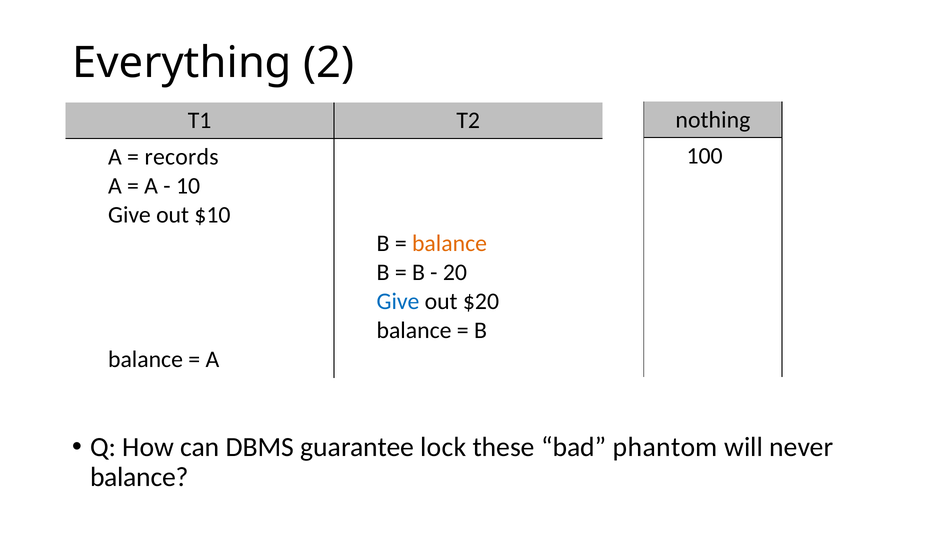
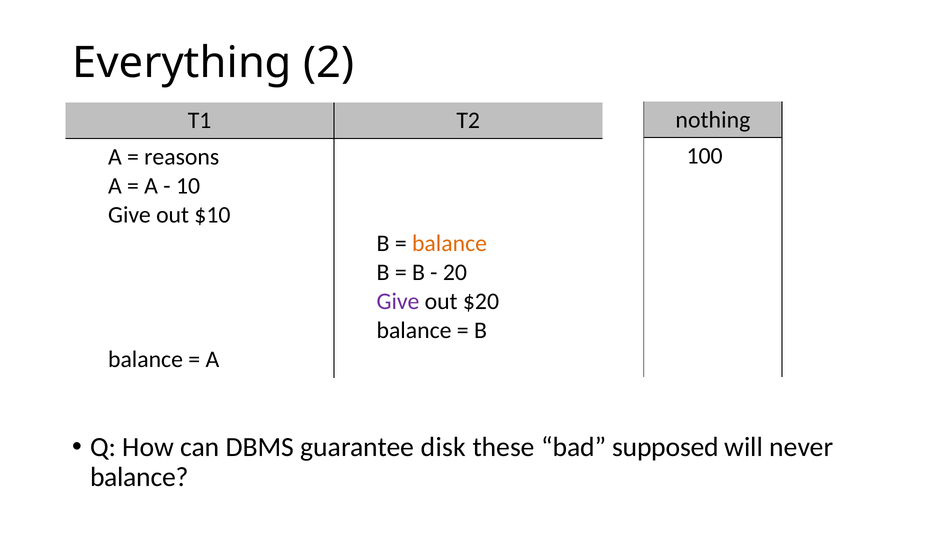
records: records -> reasons (182, 157)
Give colour: blue -> purple (398, 302)
lock: lock -> disk (443, 447)
phantom: phantom -> supposed (666, 447)
